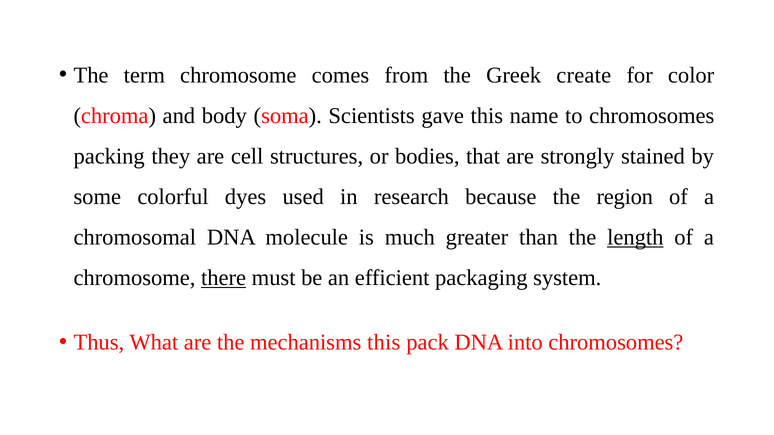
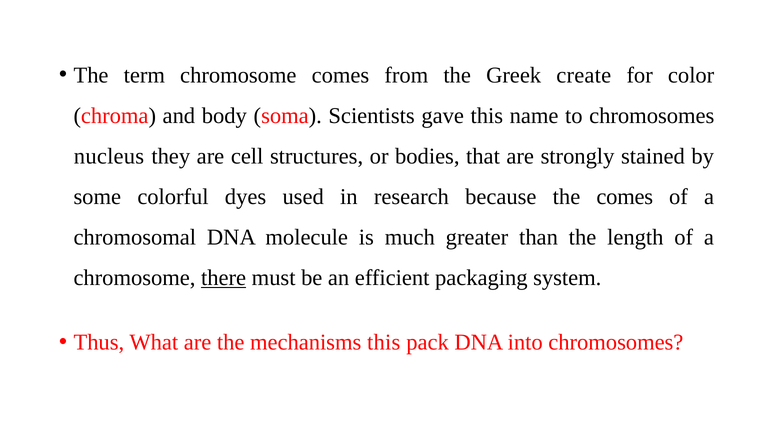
packing: packing -> nucleus (109, 156)
the region: region -> comes (625, 197)
length underline: present -> none (635, 237)
